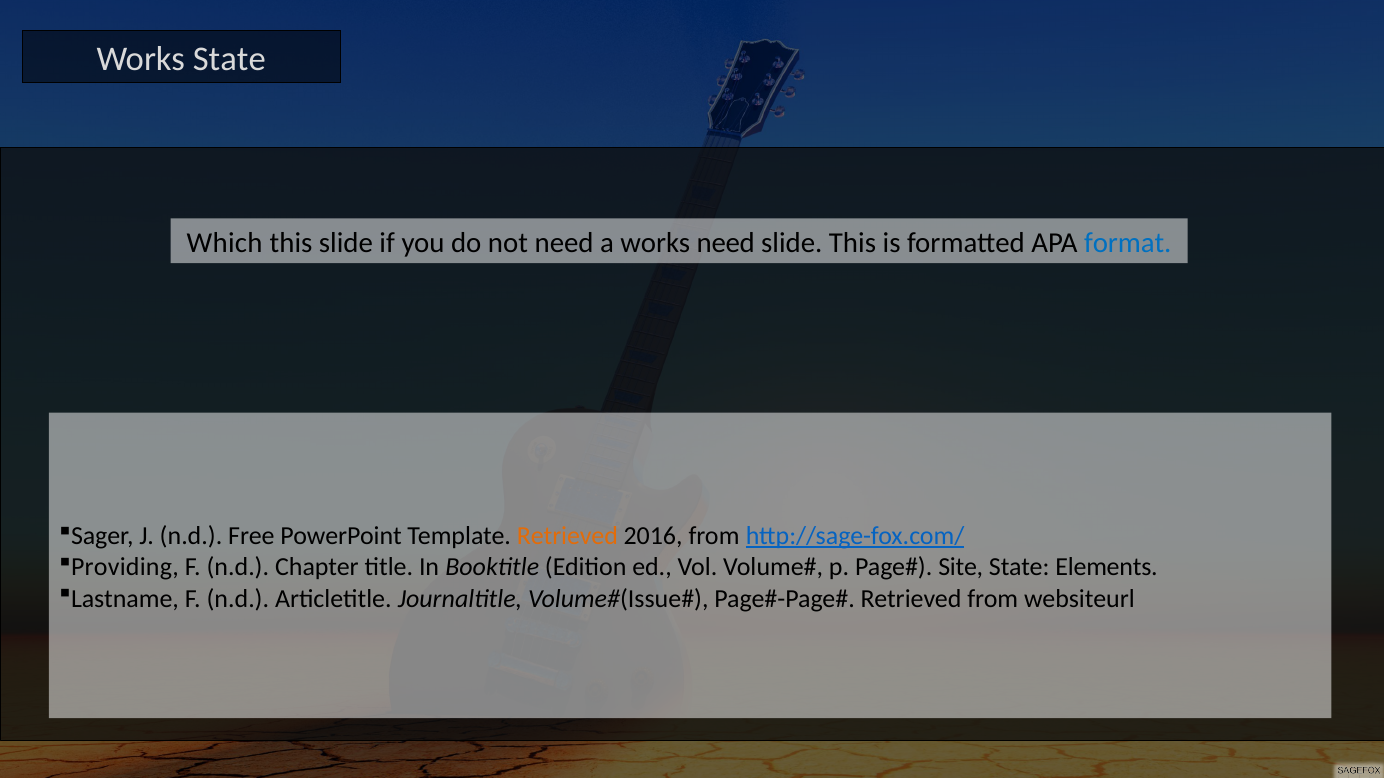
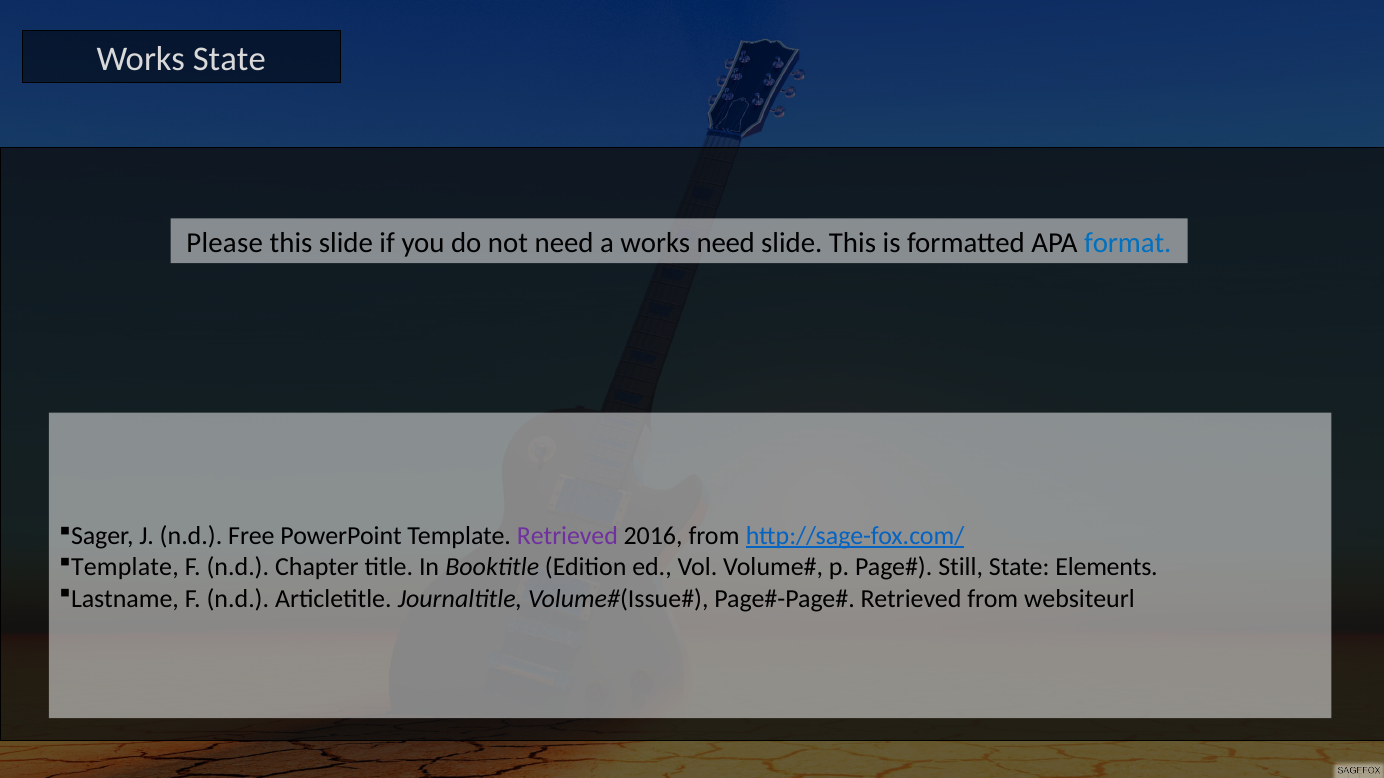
Which: Which -> Please (225, 243)
Retrieved colour: orange -> purple (567, 536)
Providing: Providing -> Template (125, 568)
Site: Site -> Still (961, 568)
